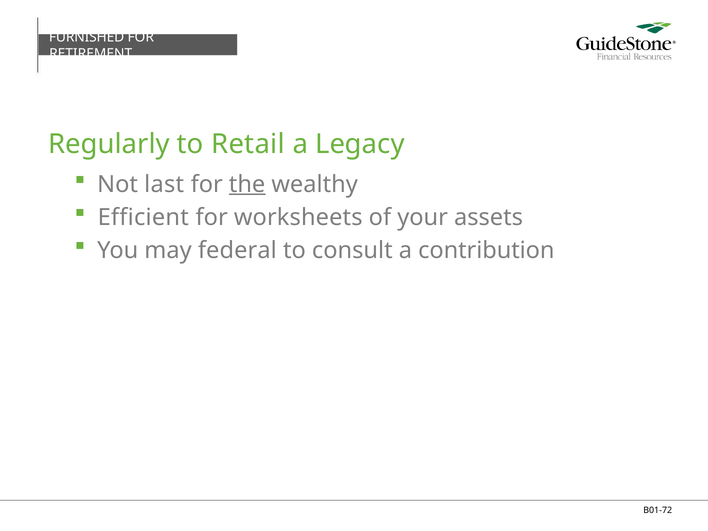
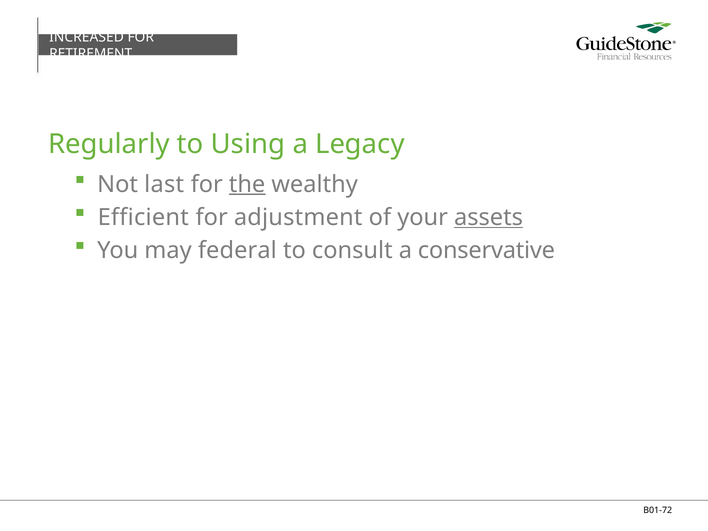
FURNISHED: FURNISHED -> INCREASED (86, 37)
Retail: Retail -> Using (248, 144)
worksheets: worksheets -> adjustment (298, 217)
assets underline: none -> present (489, 217)
contribution: contribution -> conservative (486, 250)
